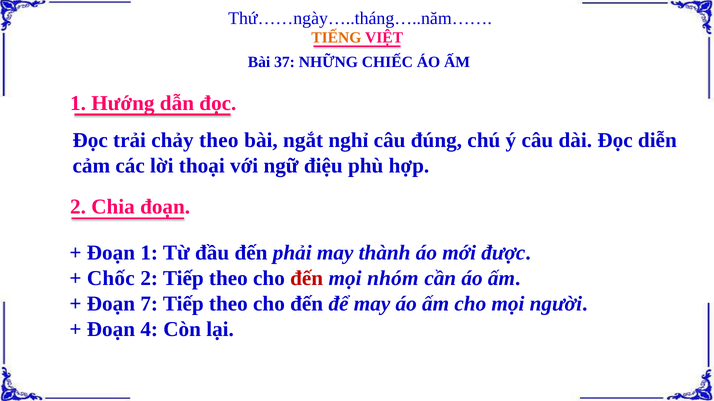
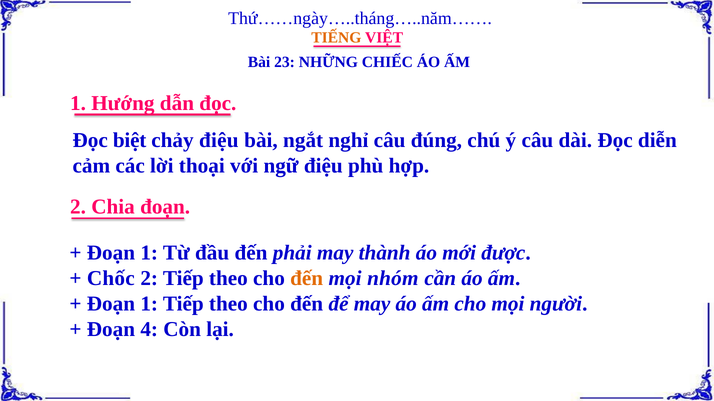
37: 37 -> 23 (285, 62)
trải: trải -> biệt (130, 140)
chảy theo: theo -> điệu (219, 140)
đến colour: red -> orange (307, 278)
7: 7 -> 1 (149, 304)
